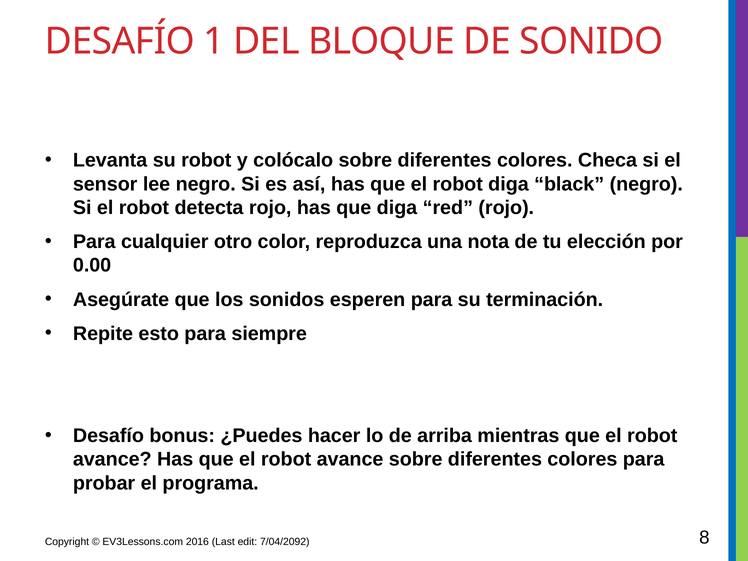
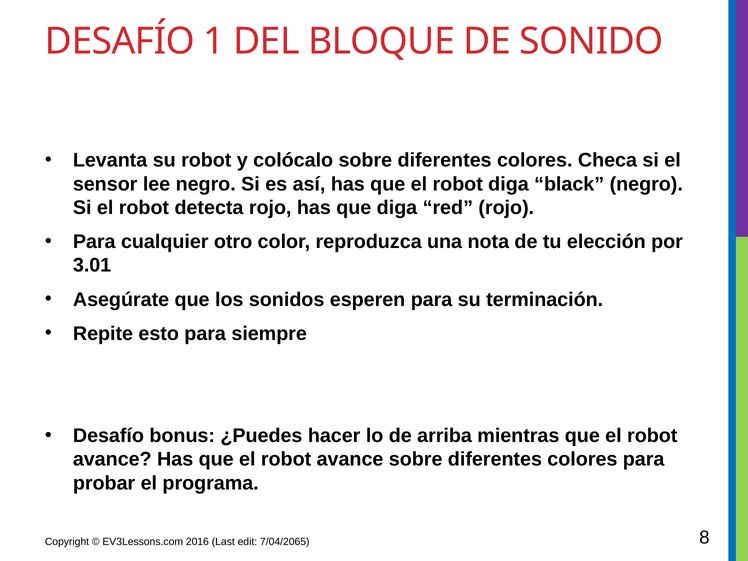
0.00: 0.00 -> 3.01 (92, 265)
7/04/2092: 7/04/2092 -> 7/04/2065 (285, 542)
